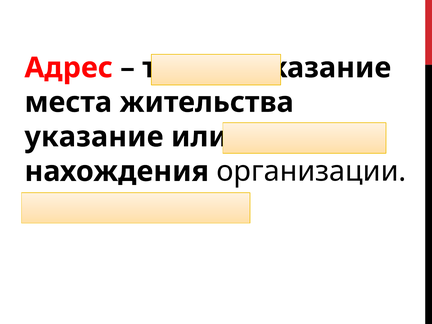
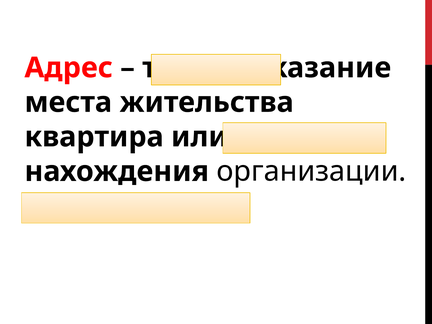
указание: указание -> квартира (94, 137)
